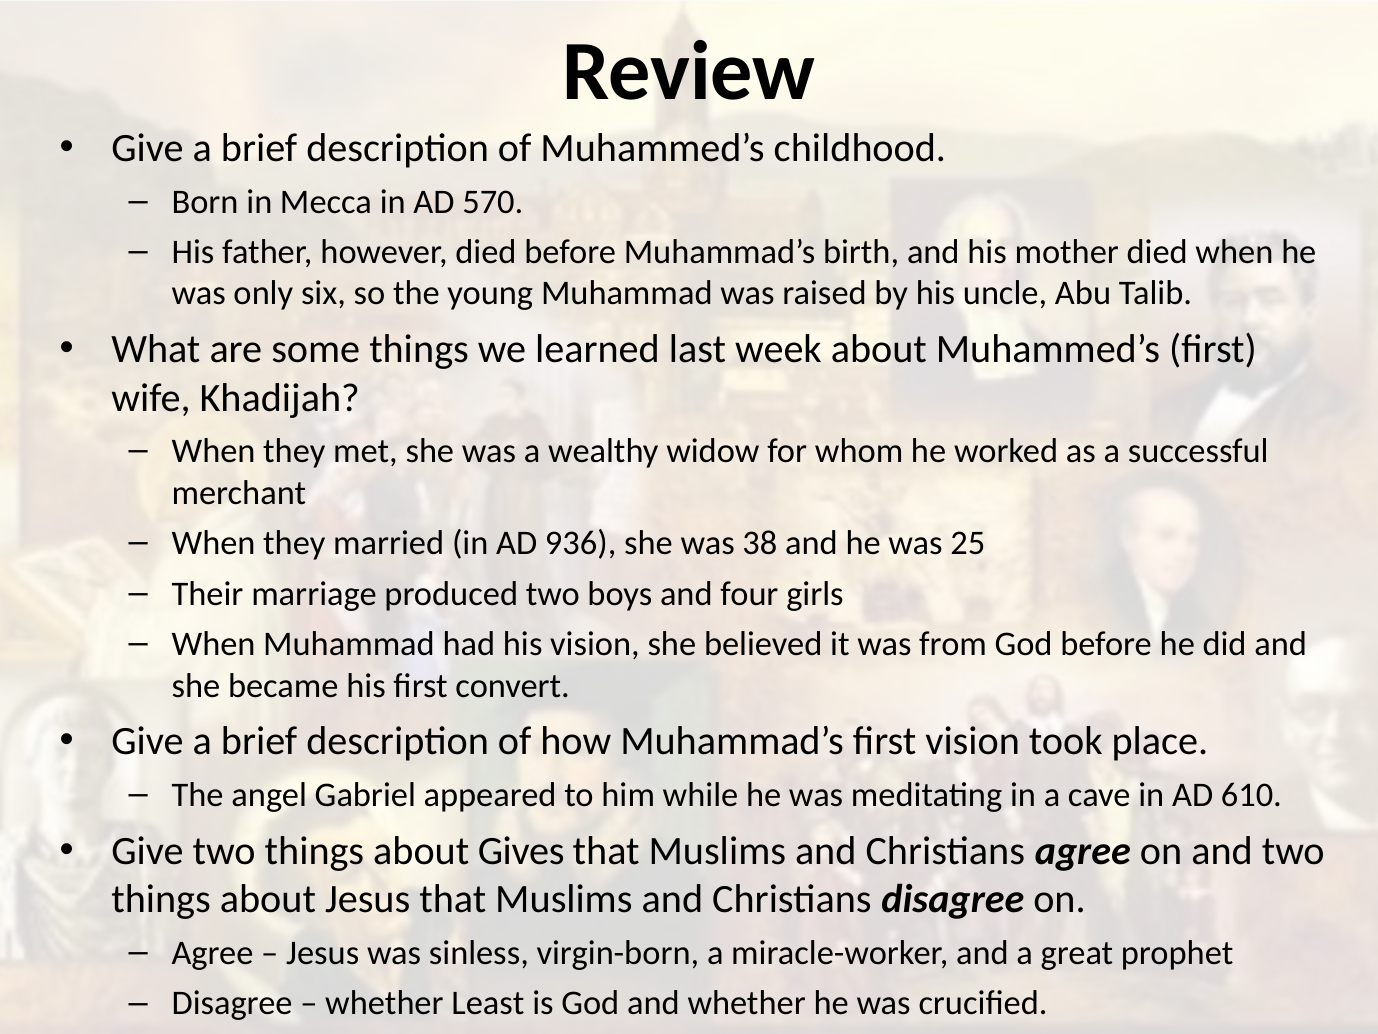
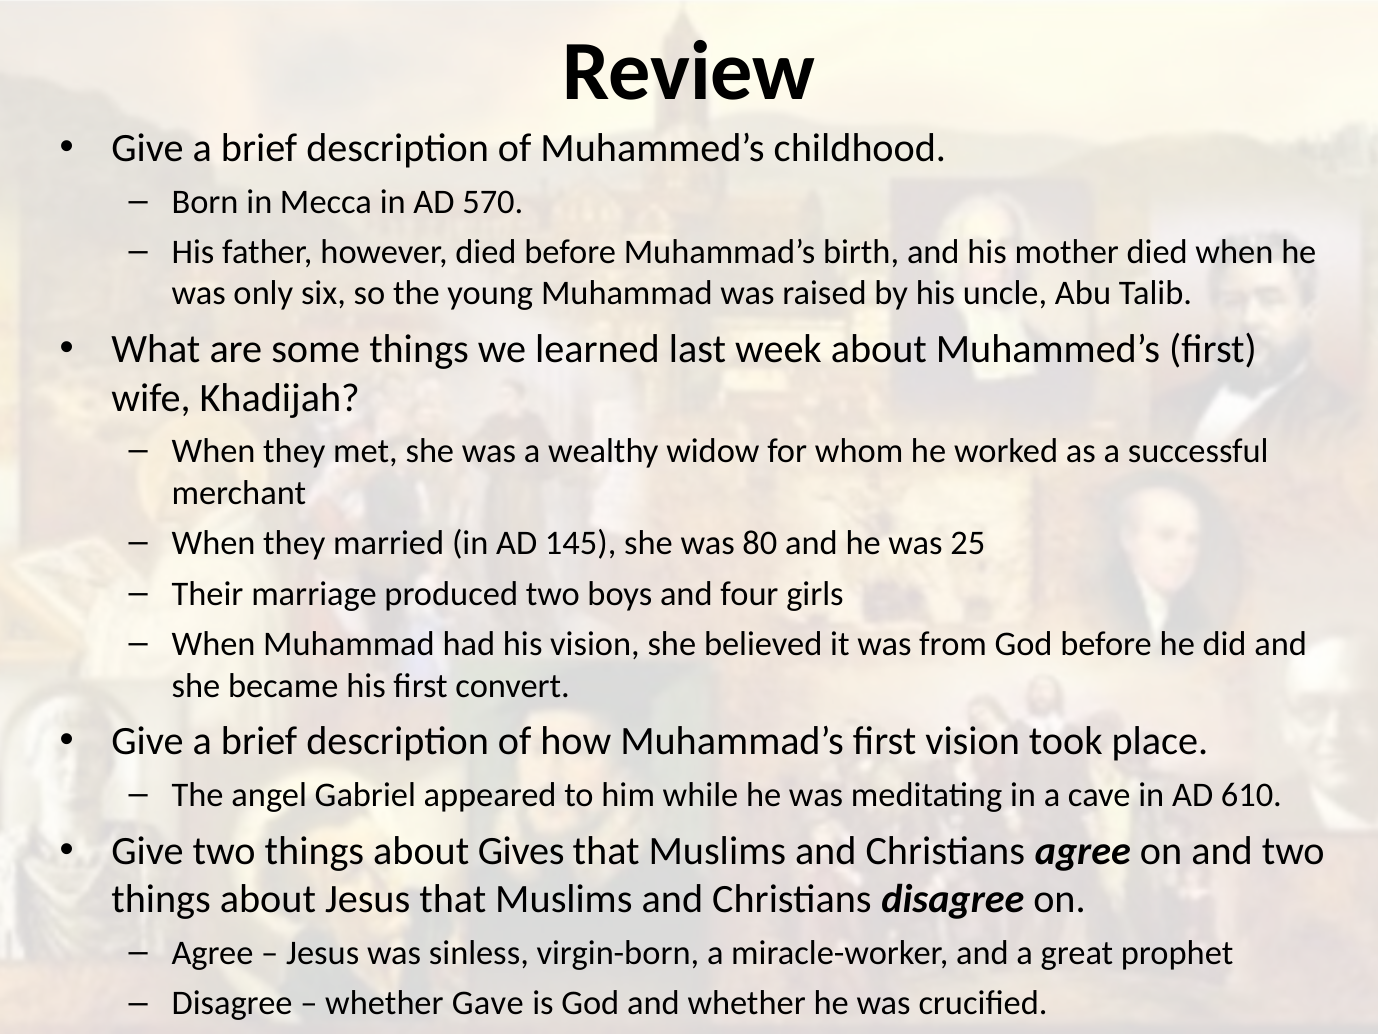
936: 936 -> 145 (581, 543)
38: 38 -> 80 (760, 543)
Least: Least -> Gave (488, 1003)
